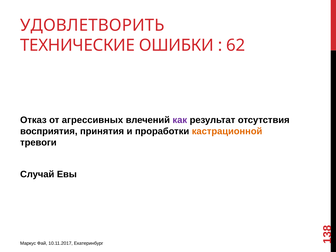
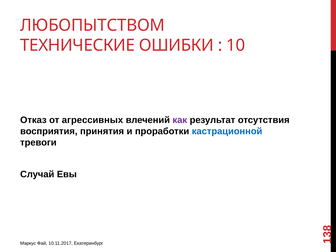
УДОВЛЕТВОРИТЬ: УДОВЛЕТВОРИТЬ -> ЛЮБОПЫТСТВОМ (93, 25)
62: 62 -> 10 (236, 45)
кастрационной colour: orange -> blue (227, 131)
